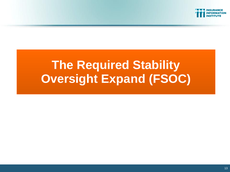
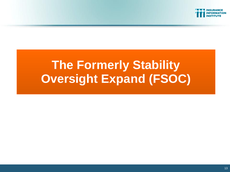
Required: Required -> Formerly (103, 65)
